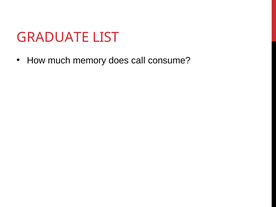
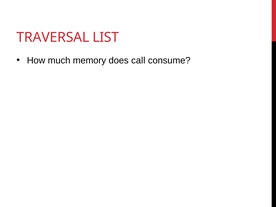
GRADUATE: GRADUATE -> TRAVERSAL (53, 37)
